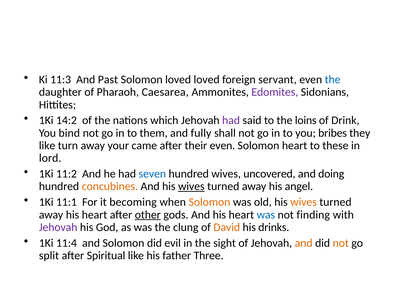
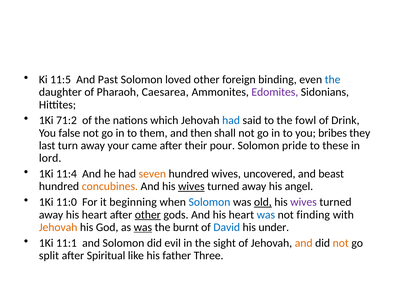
11:3: 11:3 -> 11:5 (61, 80)
loved loved: loved -> other (207, 80)
servant: servant -> binding (277, 80)
14:2: 14:2 -> 71:2 (66, 121)
had colour: purple -> blue (231, 121)
loins: loins -> fowl (306, 121)
bind: bind -> false (69, 133)
fully: fully -> then (201, 133)
like: like -> last (47, 146)
their even: even -> pour (222, 146)
Solomon heart: heart -> pride (295, 146)
11:2: 11:2 -> 11:4 (66, 174)
seven colour: blue -> orange (152, 174)
doing: doing -> beast (331, 174)
11:1: 11:1 -> 11:0 (66, 202)
becoming: becoming -> beginning (133, 202)
Solomon colour: orange -> blue (209, 202)
old underline: none -> present (263, 202)
wives colour: orange -> purple (304, 202)
Jehovah colour: purple -> orange (58, 227)
was underline: none -> present (143, 227)
clung: clung -> burnt (186, 227)
David colour: orange -> blue (227, 227)
drinks: drinks -> under (274, 227)
11:4: 11:4 -> 11:1 (66, 243)
